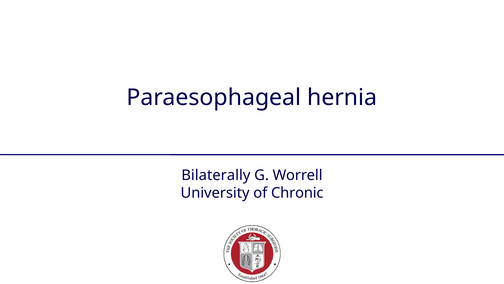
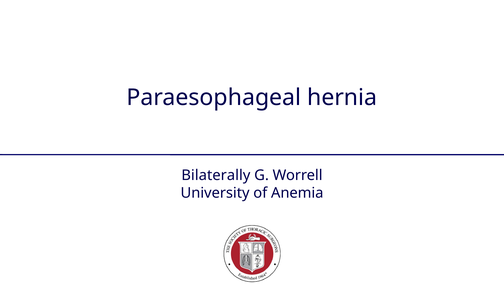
Chronic: Chronic -> Anemia (297, 193)
